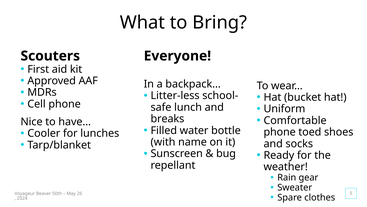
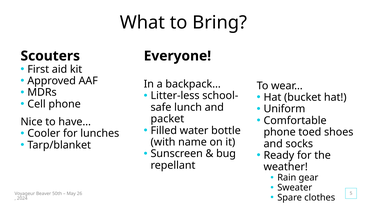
breaks: breaks -> packet (167, 119)
